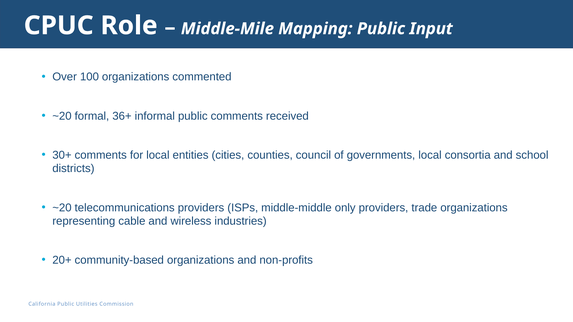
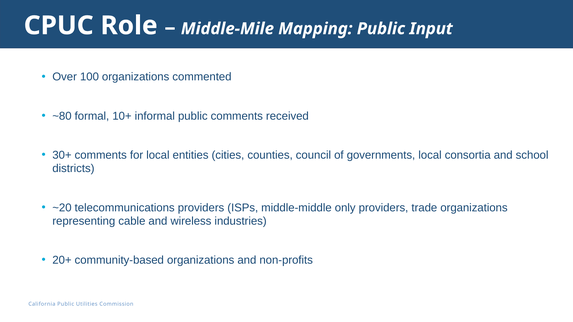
~20: ~20 -> ~80 (62, 116)
36+: 36+ -> 10+ (122, 116)
